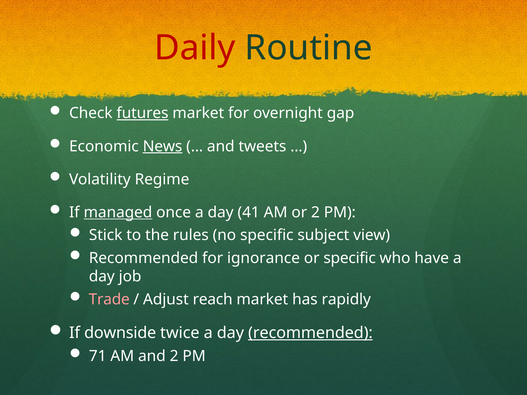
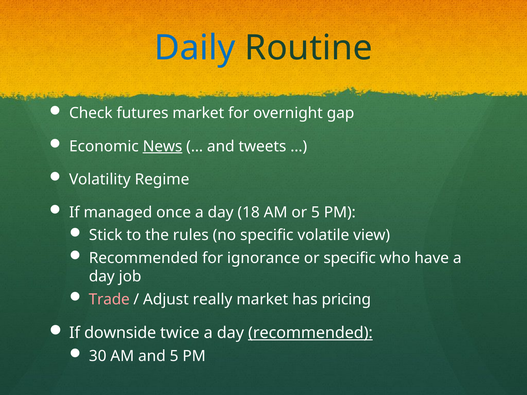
Daily colour: red -> blue (195, 48)
futures underline: present -> none (142, 113)
managed underline: present -> none (118, 213)
41: 41 -> 18 (249, 213)
or 2: 2 -> 5 (315, 213)
subject: subject -> volatile (323, 235)
reach: reach -> really (213, 300)
rapidly: rapidly -> pricing (346, 300)
71: 71 -> 30 (98, 356)
and 2: 2 -> 5 (174, 356)
